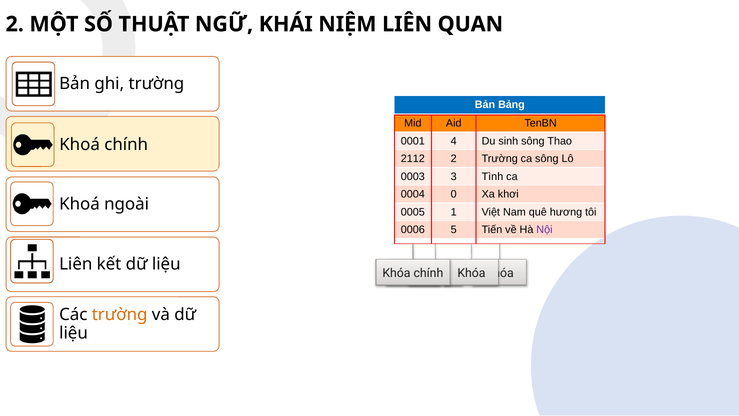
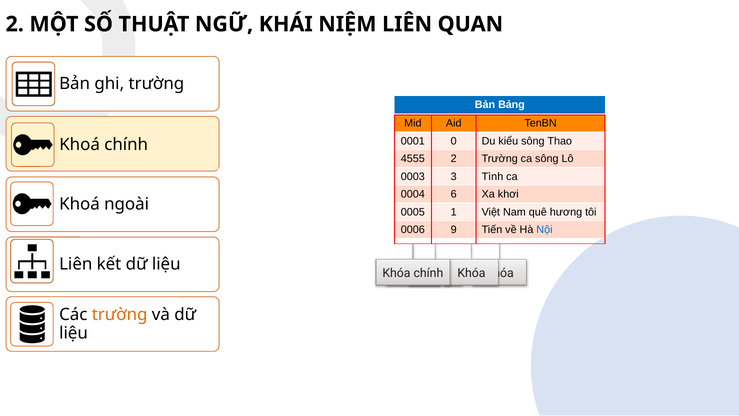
4: 4 -> 0 (454, 141)
sinh: sinh -> kiểu (508, 141)
2112: 2112 -> 4555 (413, 159)
0: 0 -> 6 (454, 194)
5: 5 -> 9 (454, 230)
Nội colour: purple -> blue (544, 230)
